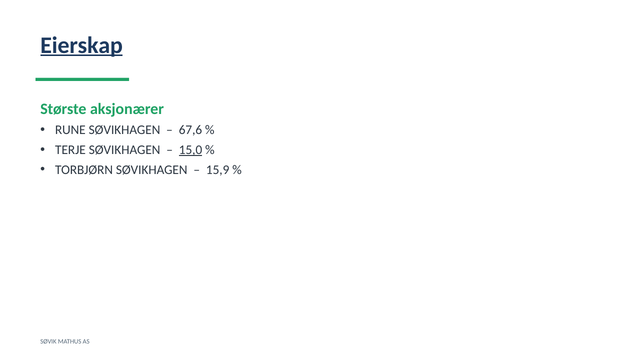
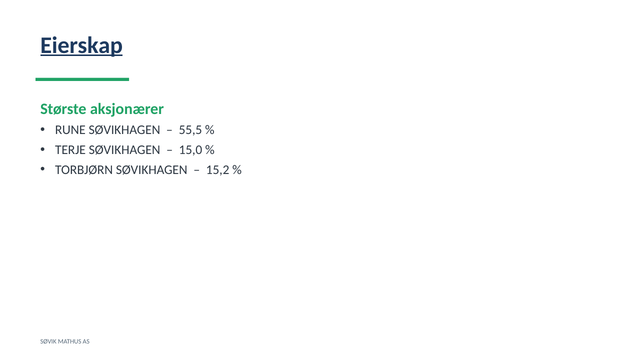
67,6: 67,6 -> 55,5 (190, 130)
15,0 underline: present -> none (191, 150)
15,9: 15,9 -> 15,2 (218, 170)
